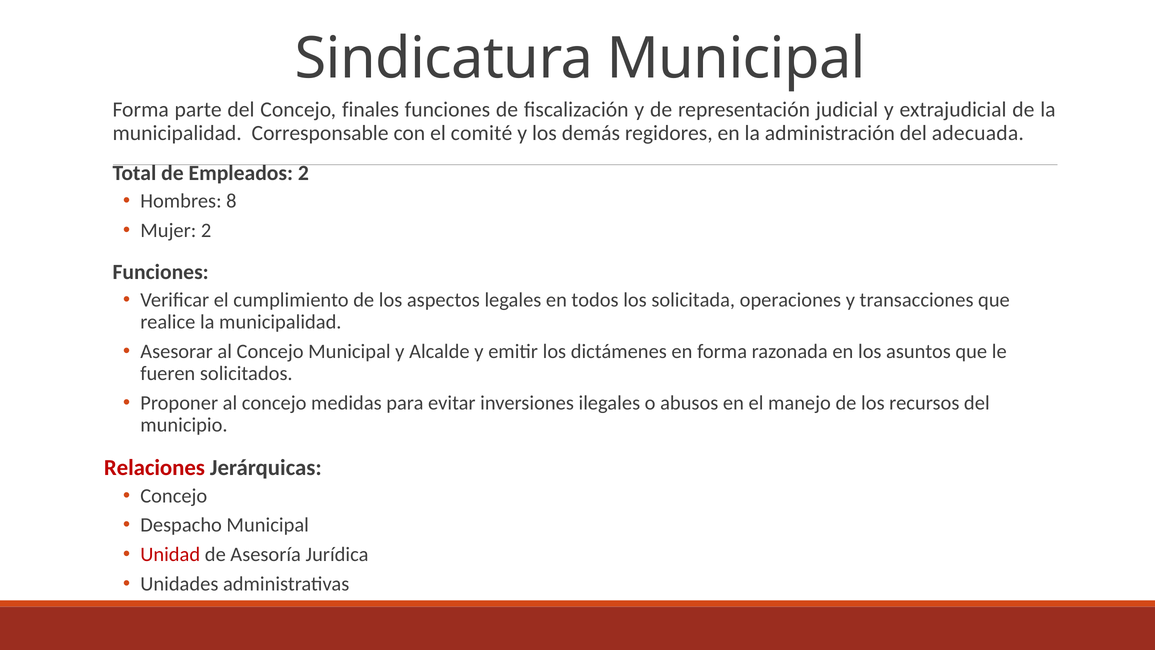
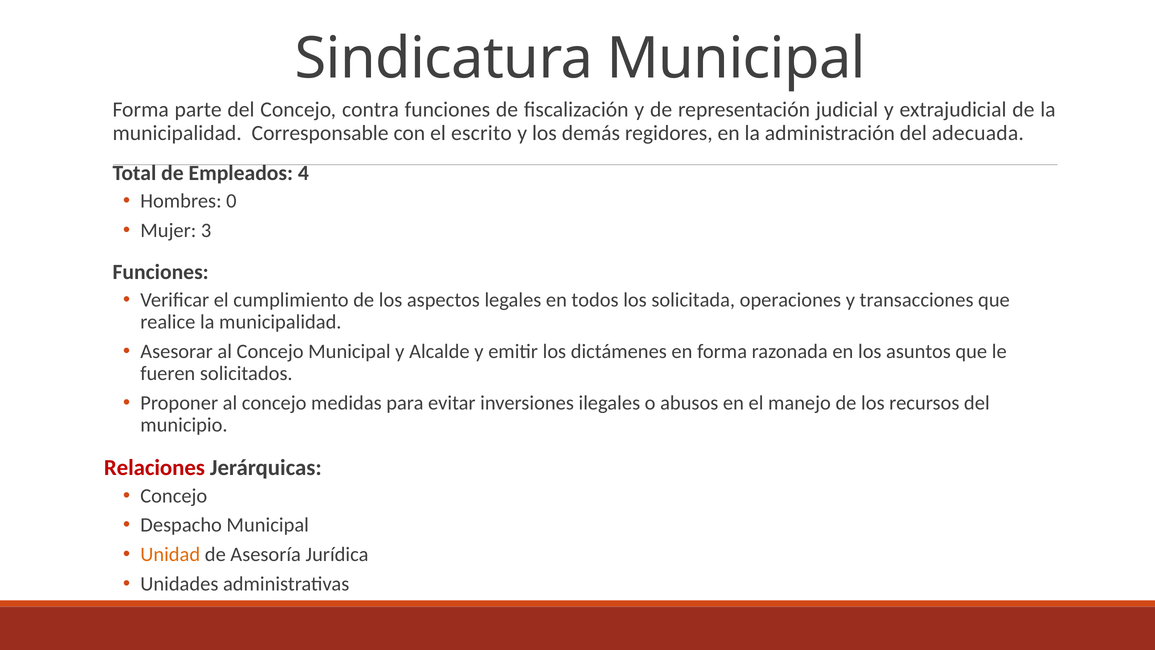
finales: finales -> contra (370, 110)
comité: comité -> escrito (481, 133)
Empleados 2: 2 -> 4 (303, 173)
8: 8 -> 0 (231, 201)
Mujer 2: 2 -> 3 (206, 230)
Unidad colour: red -> orange (170, 554)
